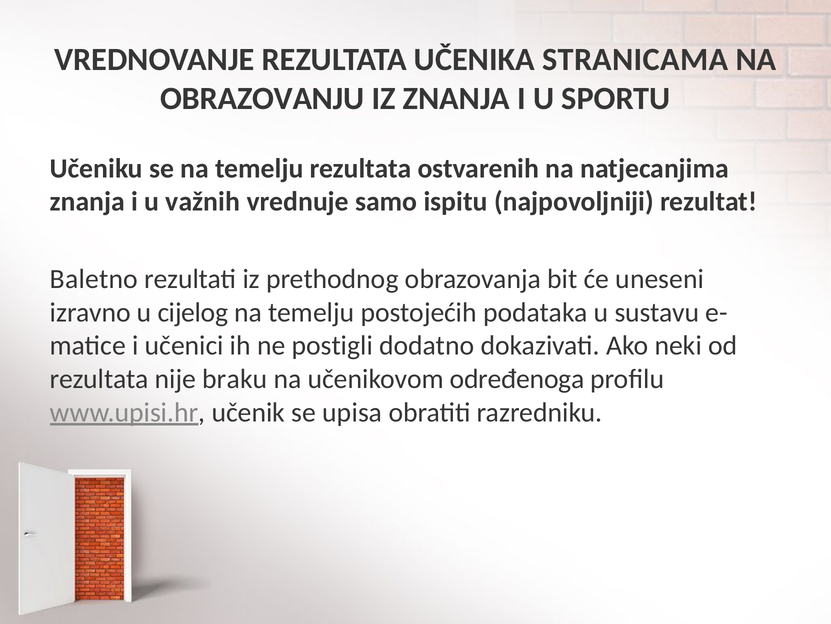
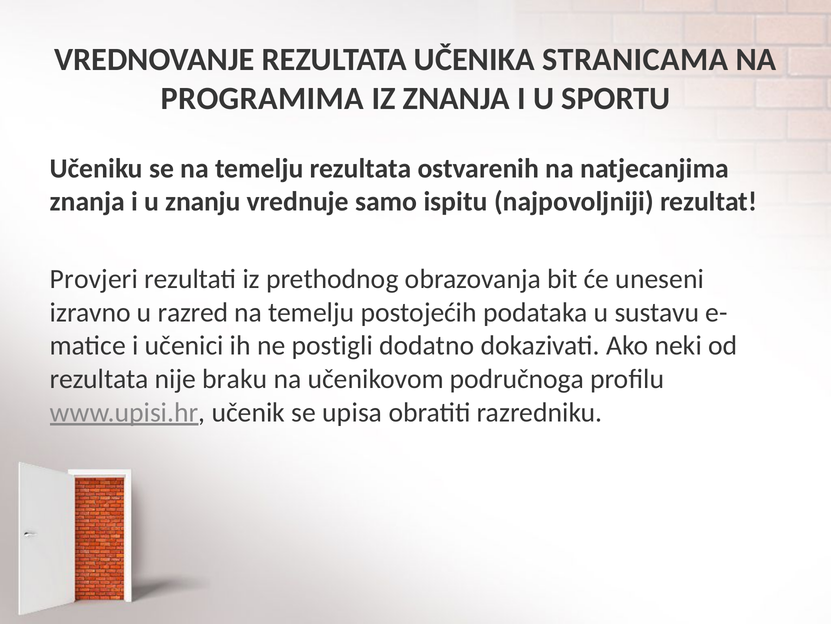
OBRAZOVANJU: OBRAZOVANJU -> PROGRAMIMA (262, 99)
važnih: važnih -> znanju (203, 201)
Baletno: Baletno -> Provjeri (94, 279)
cijelog: cijelog -> razred (193, 312)
određenoga: određenoga -> područnoga (517, 379)
